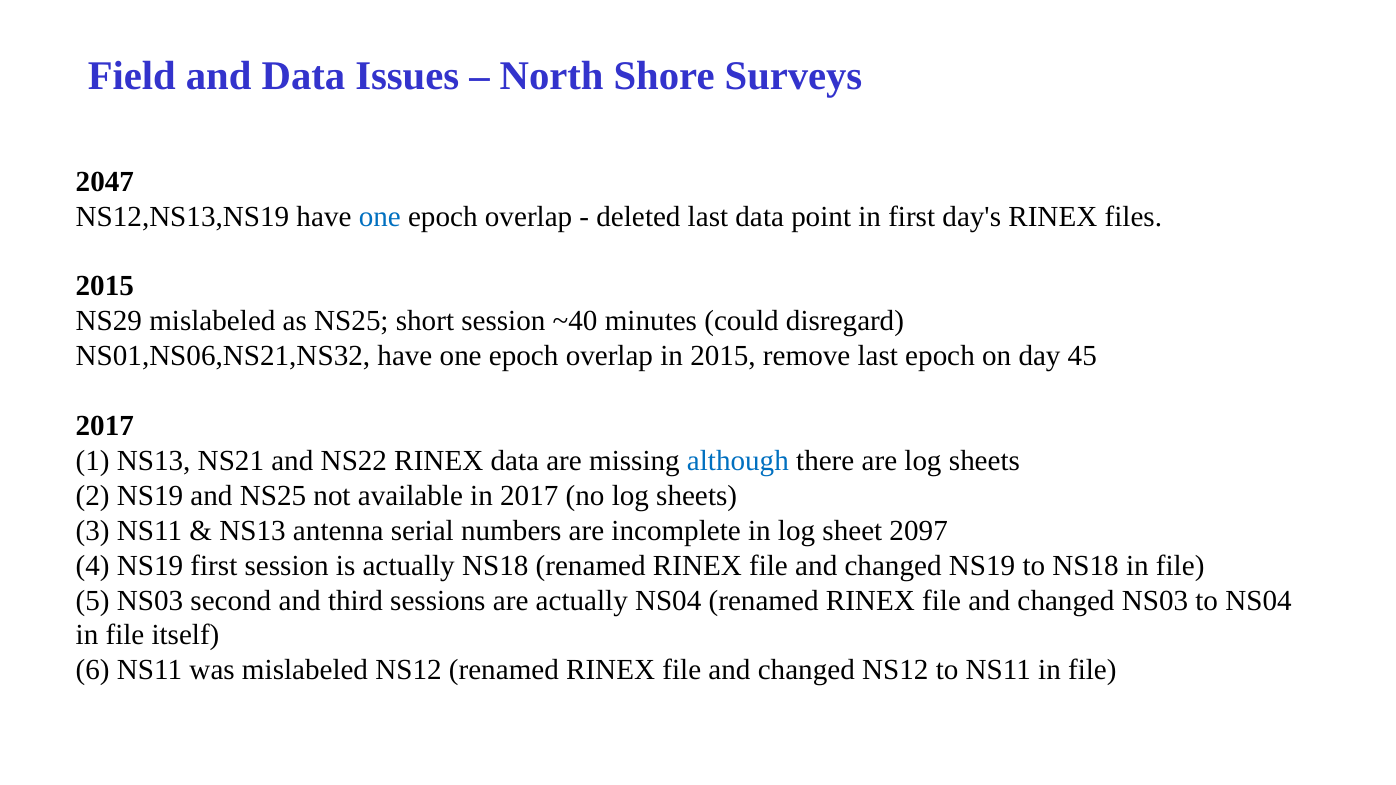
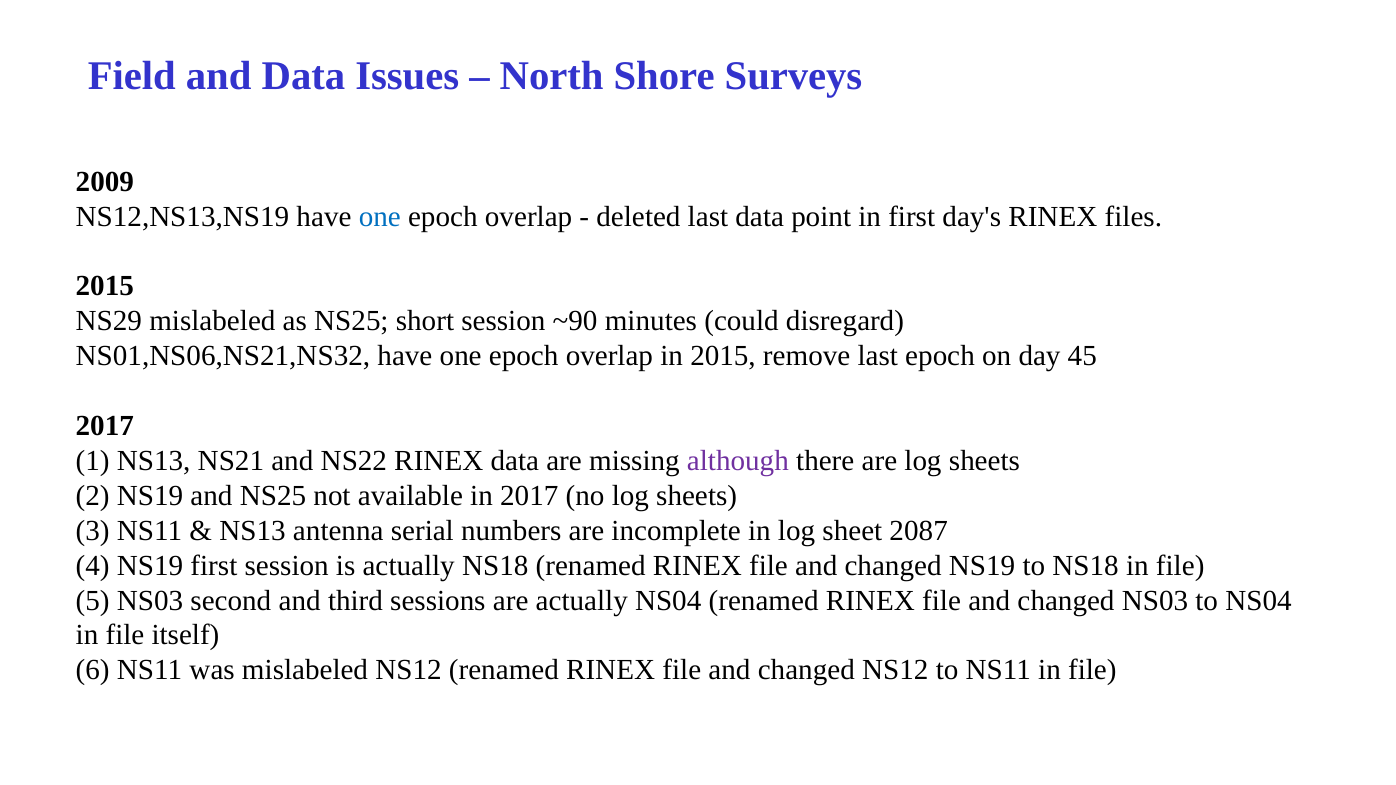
2047: 2047 -> 2009 (105, 182)
~40: ~40 -> ~90 (575, 321)
although colour: blue -> purple (738, 461)
2097: 2097 -> 2087 (919, 531)
